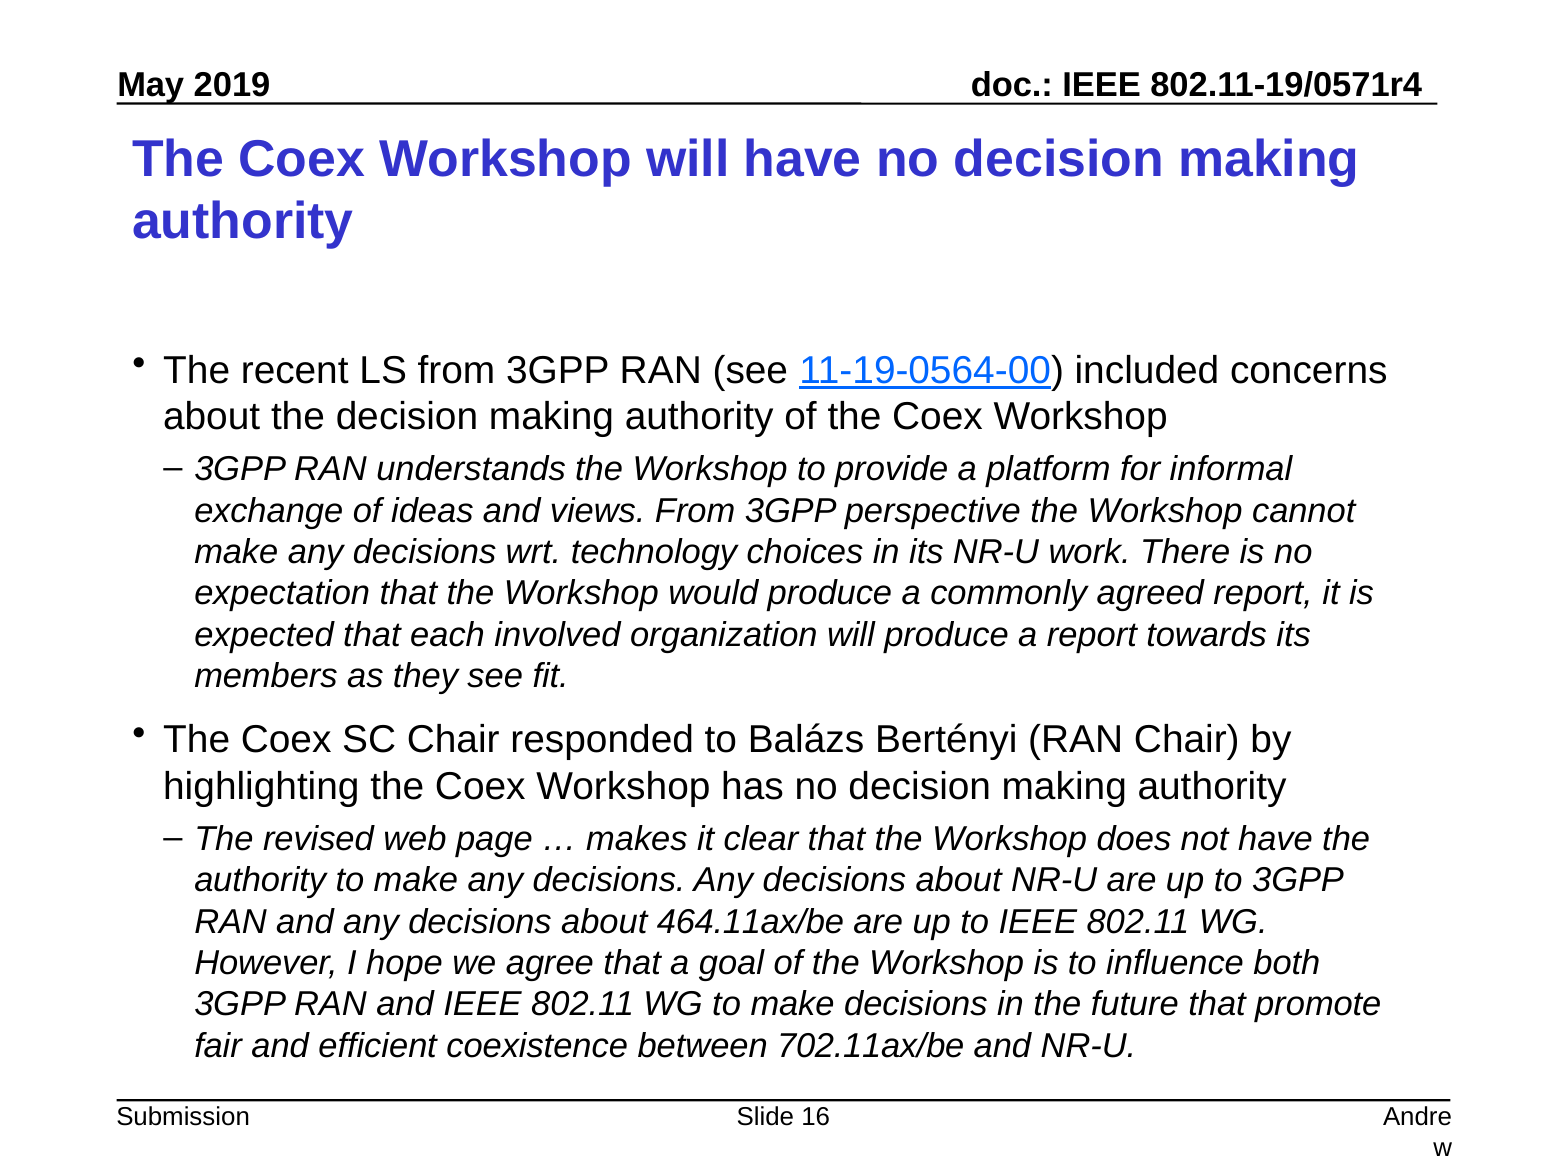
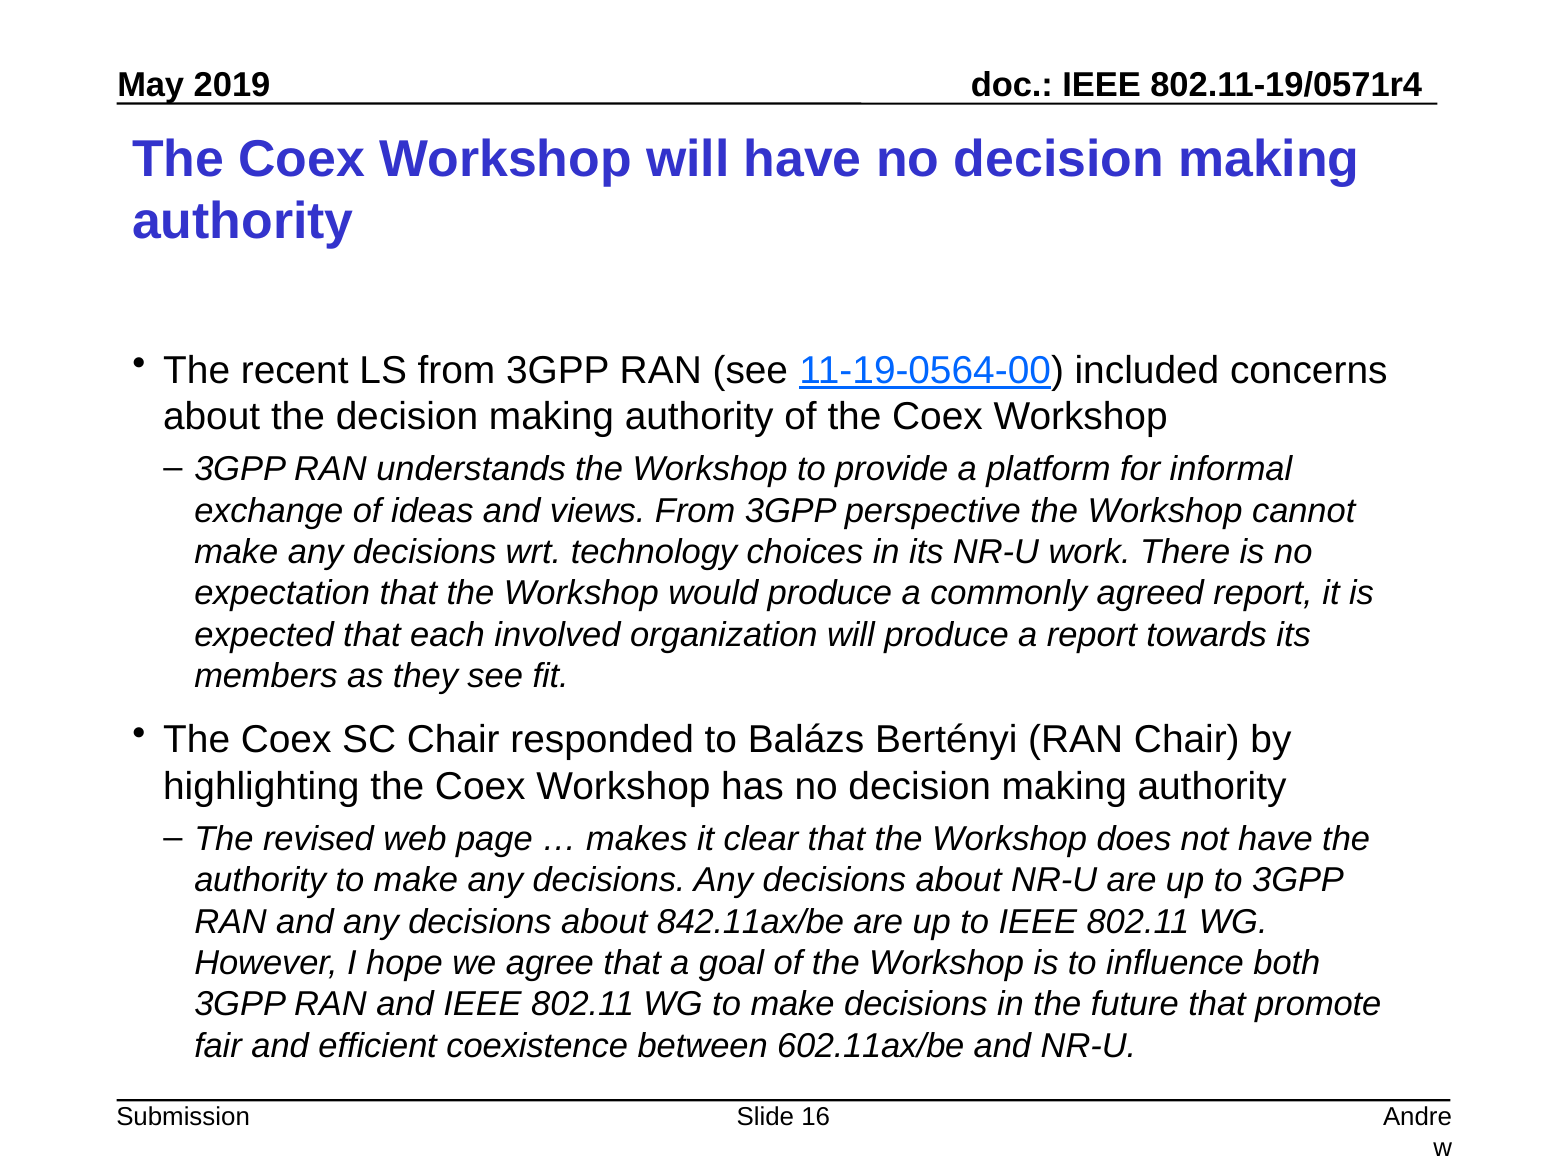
464.11ax/be: 464.11ax/be -> 842.11ax/be (750, 922)
702.11ax/be: 702.11ax/be -> 602.11ax/be (871, 1046)
